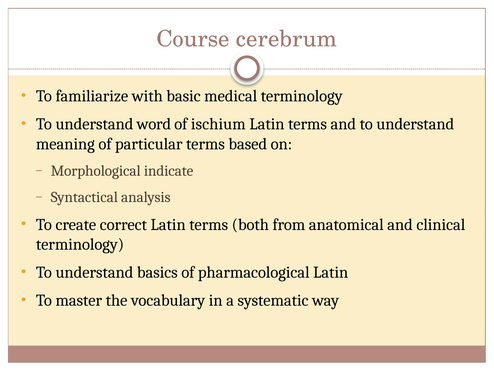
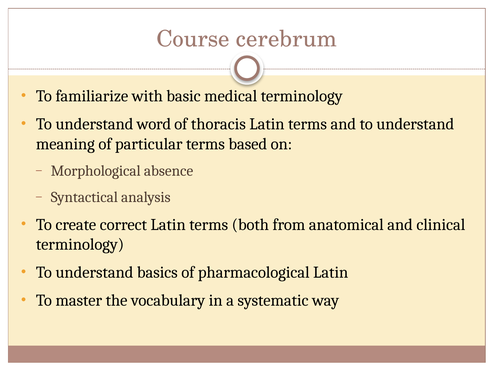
ischium: ischium -> thoracis (218, 124)
indicate: indicate -> absence (169, 171)
